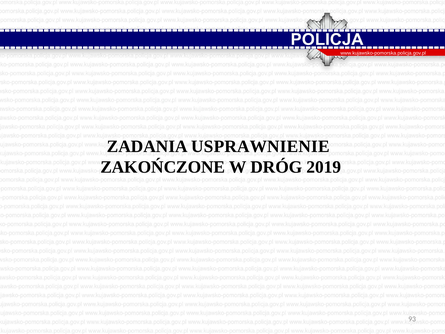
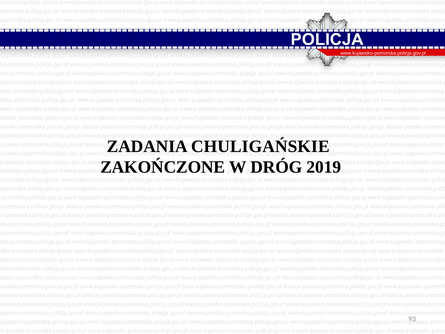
USPRAWNIENIE: USPRAWNIENIE -> CHULIGAŃSKIE (260, 146)
